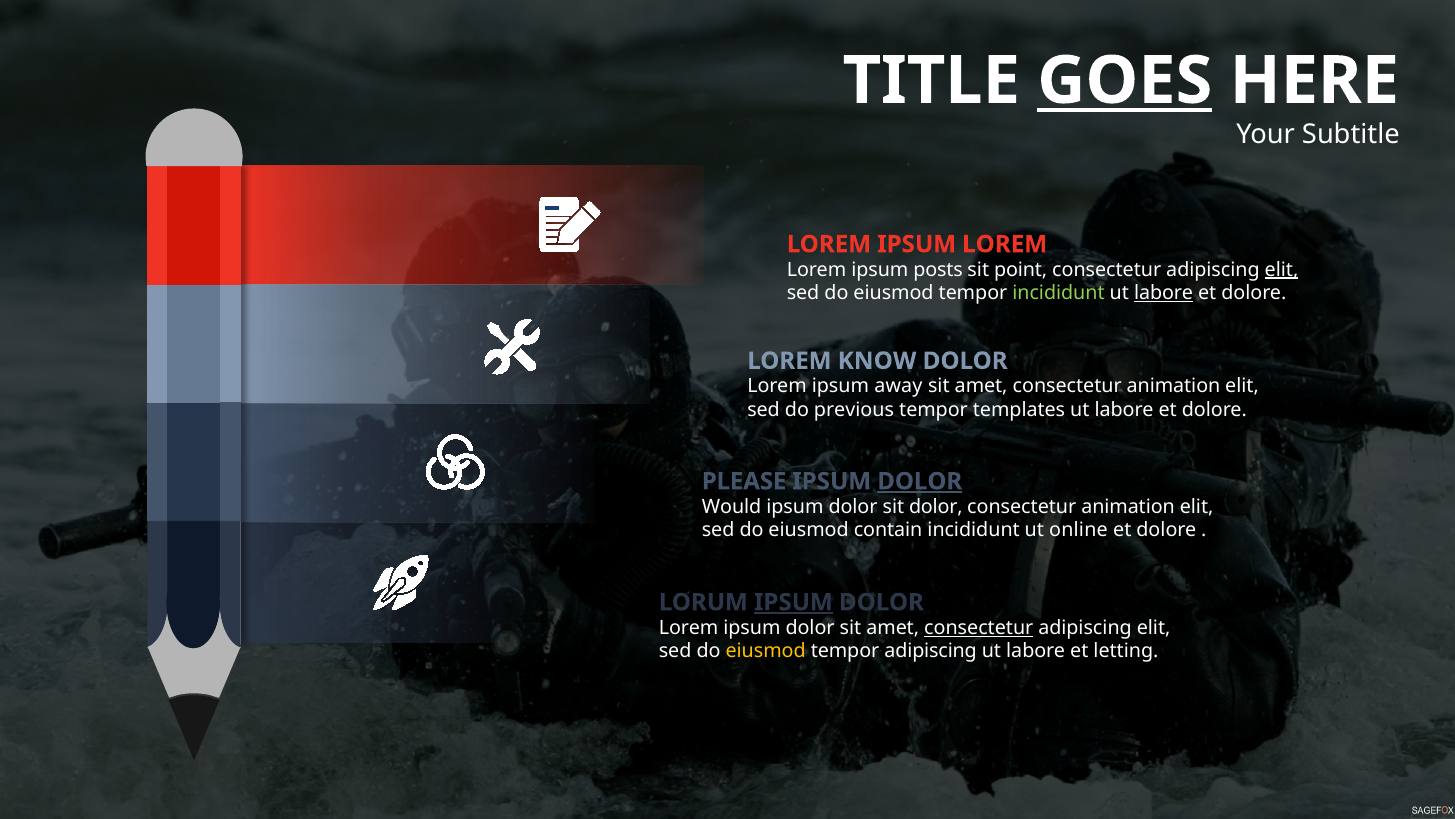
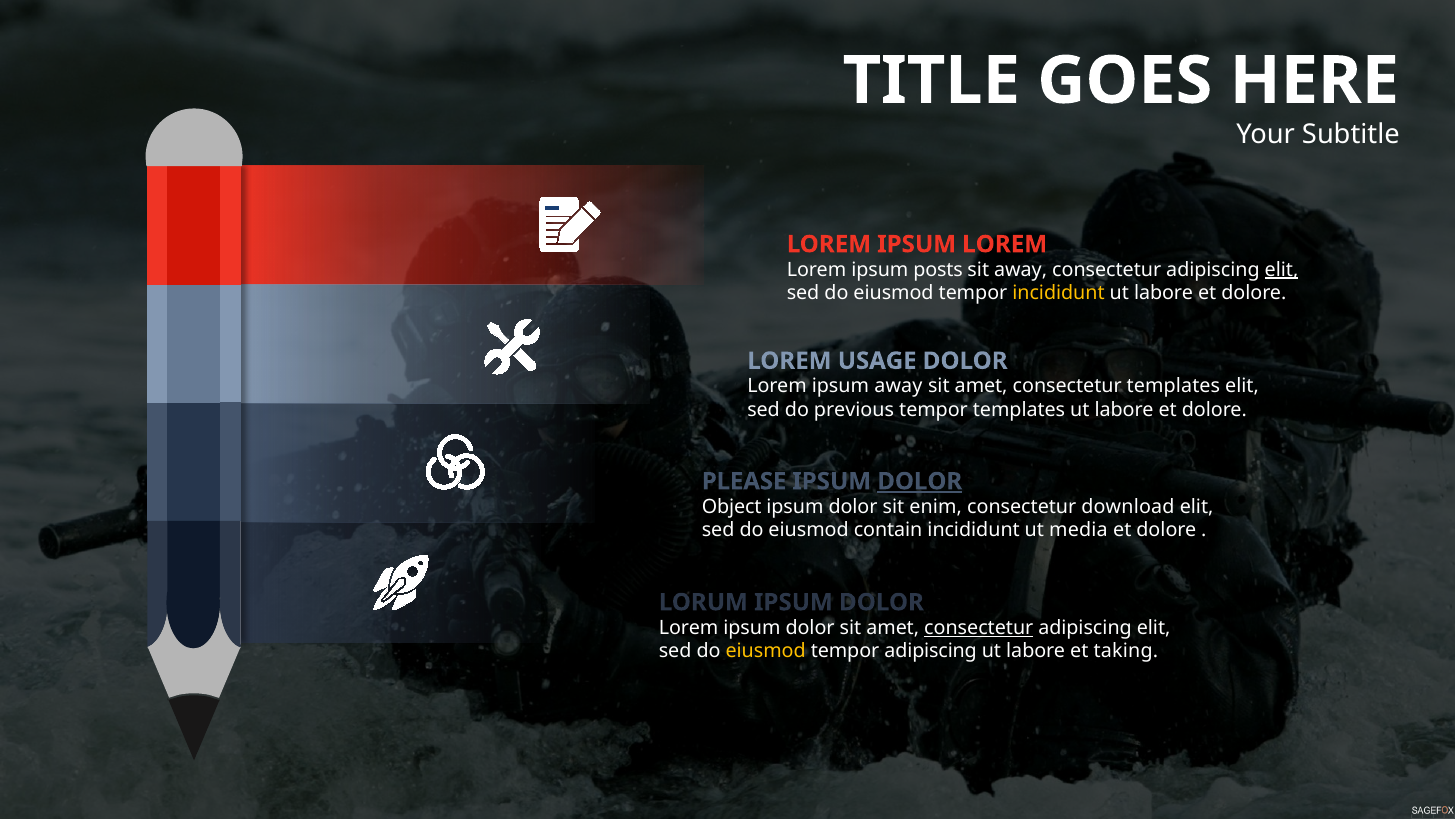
GOES underline: present -> none (1125, 81)
sit point: point -> away (1021, 269)
incididunt colour: light green -> yellow (1059, 293)
labore underline: present -> none (1164, 293)
KNOW: KNOW -> USAGE (877, 361)
amet consectetur animation: animation -> templates (1173, 386)
Would: Would -> Object (732, 506)
sit dolor: dolor -> enim (936, 506)
animation: animation -> download (1128, 506)
online: online -> media (1078, 530)
IPSUM underline: present -> none (793, 602)
letting: letting -> taking (1126, 651)
